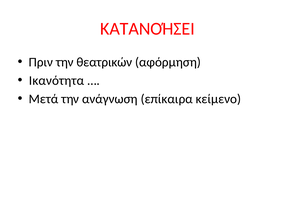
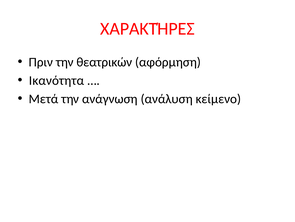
ΚΑΤΑΝΟΉΣΕΙ: ΚΑΤΑΝΟΉΣΕΙ -> ΧΑΡΑΚΤΉΡΕΣ (147, 29)
επίκαιρα: επίκαιρα -> ανάλυση (167, 99)
